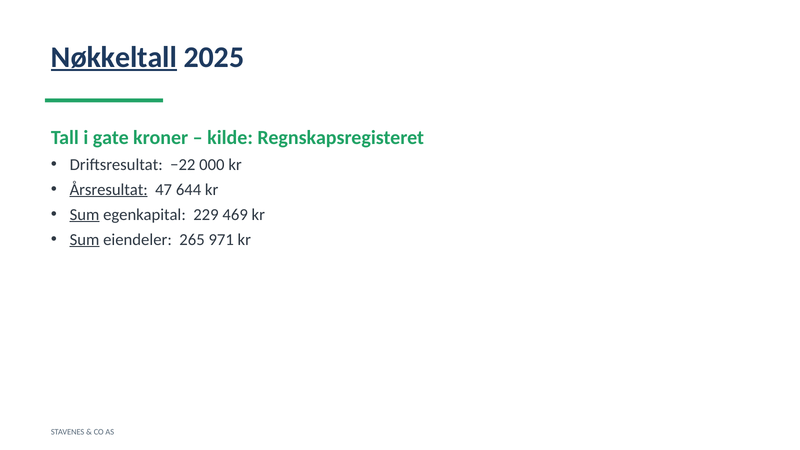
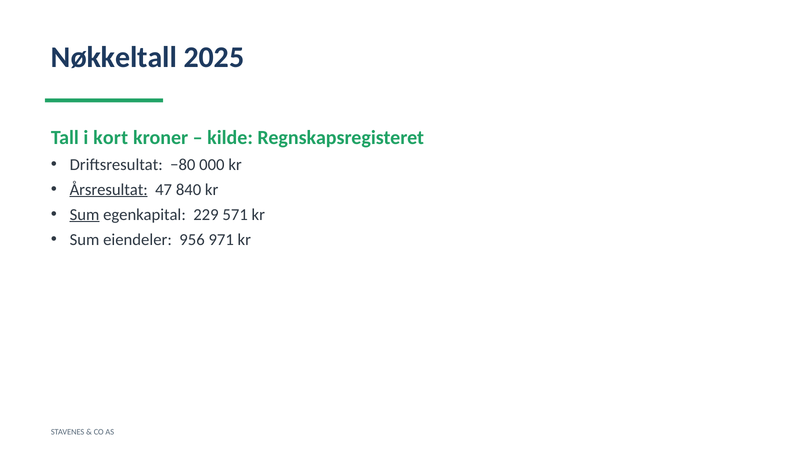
Nøkkeltall underline: present -> none (114, 57)
gate: gate -> kort (111, 138)
−22: −22 -> −80 (183, 165)
644: 644 -> 840 (189, 190)
469: 469 -> 571 (235, 215)
Sum underline: present -> none (85, 240)
265: 265 -> 956 (192, 240)
